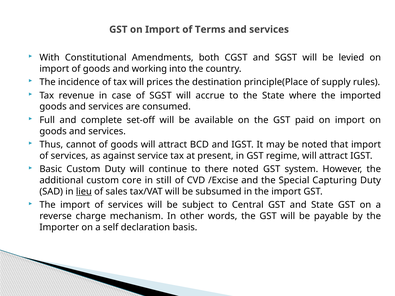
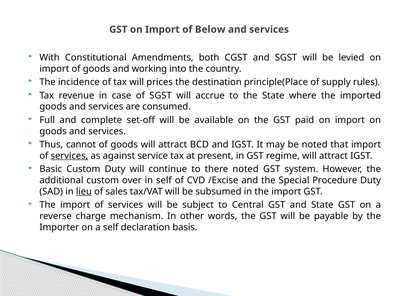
Terms: Terms -> Below (210, 30)
services underline: none -> present (69, 156)
core: core -> over (132, 181)
in still: still -> self (164, 181)
Capturing: Capturing -> Procedure (335, 181)
